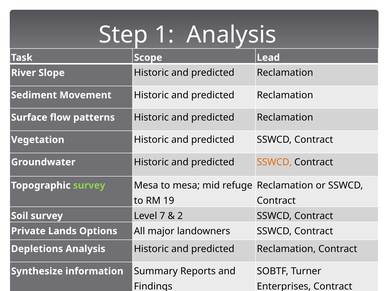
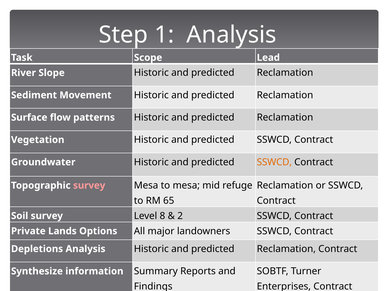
survey colour: light green -> pink (89, 185)
19: 19 -> 65 (169, 201)
7: 7 -> 8 (162, 216)
